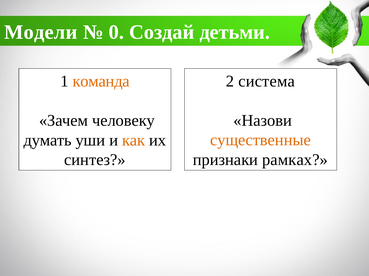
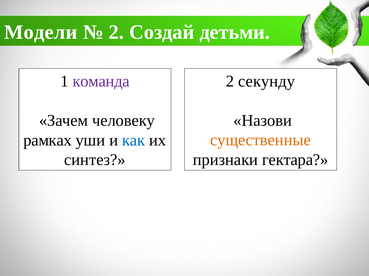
0: 0 -> 2 (116, 32)
система: система -> секунду (267, 81)
команда colour: orange -> purple (101, 81)
думать: думать -> рамках (48, 140)
как colour: orange -> blue (134, 140)
рамках: рамках -> гектара (295, 160)
